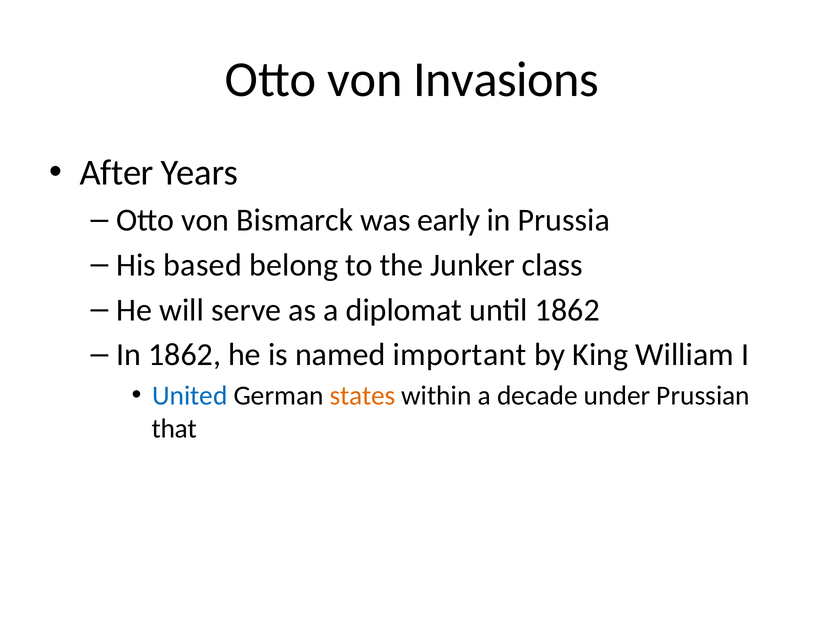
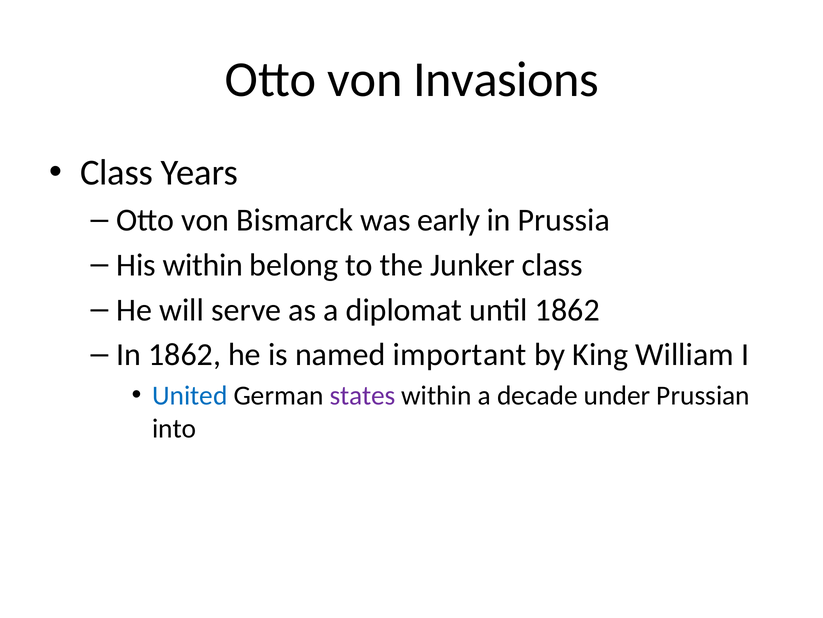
After: After -> Class (117, 173)
His based: based -> within (203, 265)
states colour: orange -> purple (363, 395)
that: that -> into (174, 428)
